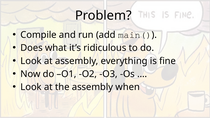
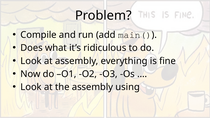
when: when -> using (128, 87)
